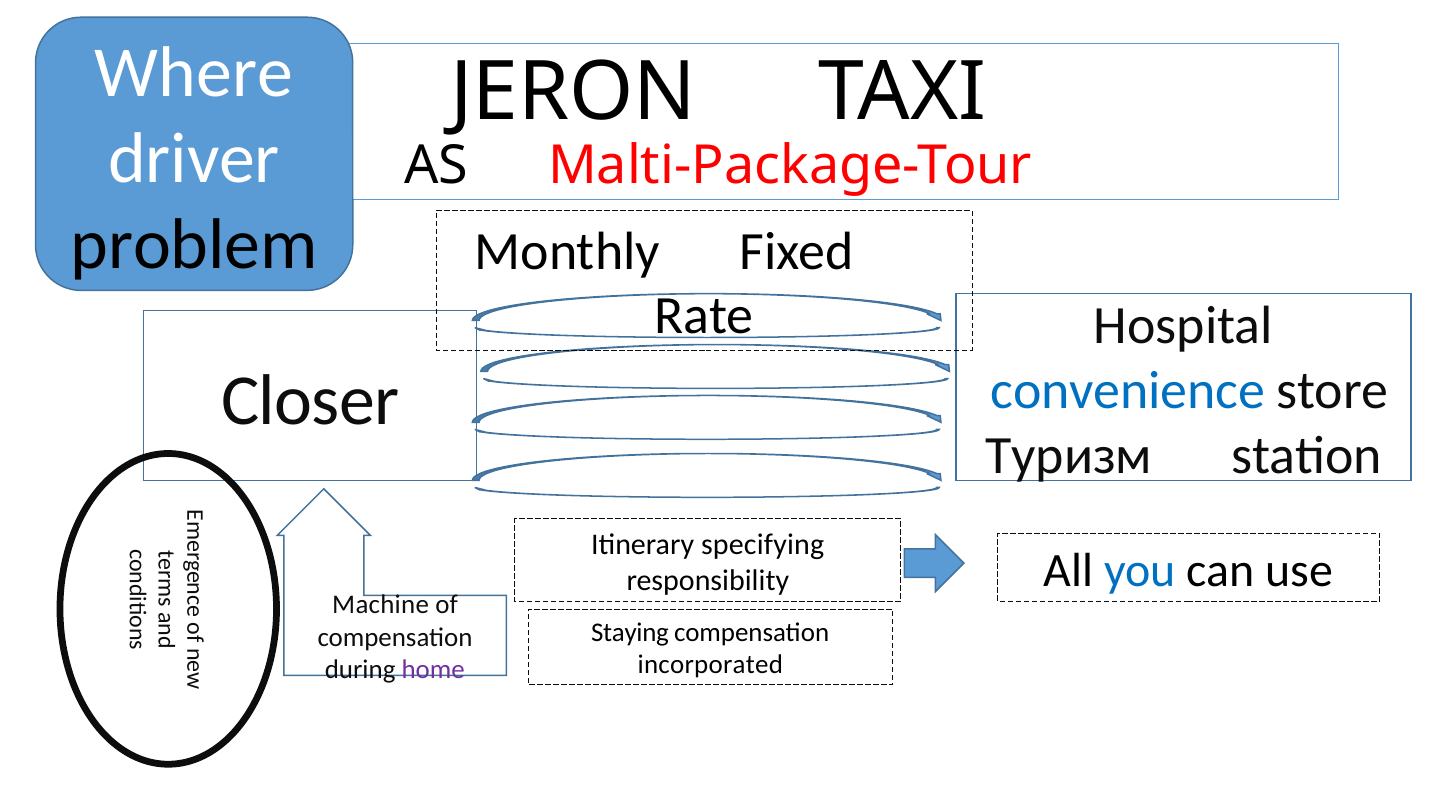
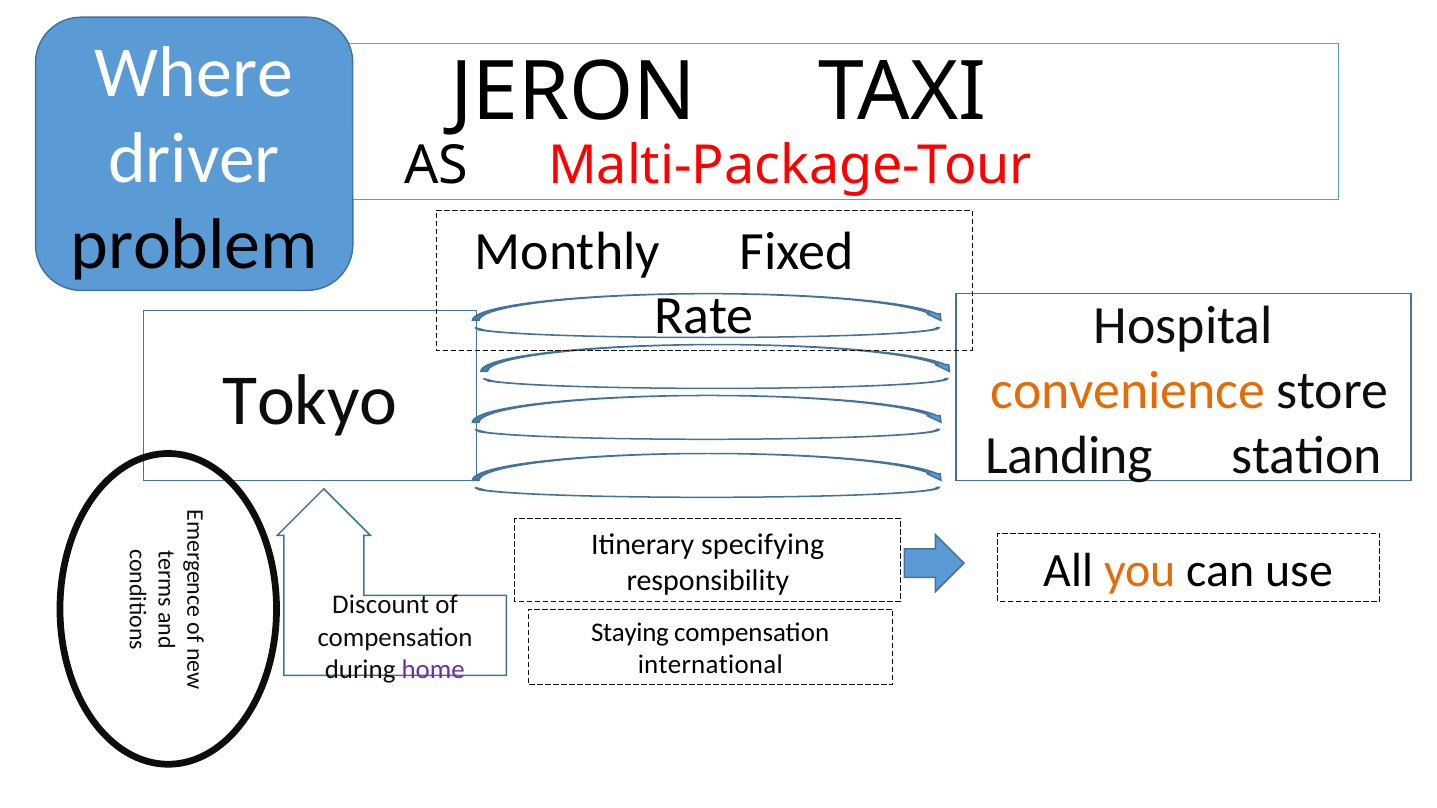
convenience colour: blue -> orange (1128, 391)
Closer: Closer -> Tokyo (310, 401)
Туризм: Туризм -> Landing (1069, 456)
you colour: blue -> orange (1140, 571)
Machine: Machine -> Discount (381, 605)
incorporated: incorporated -> international (710, 665)
